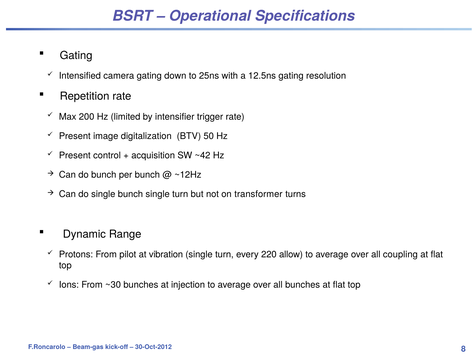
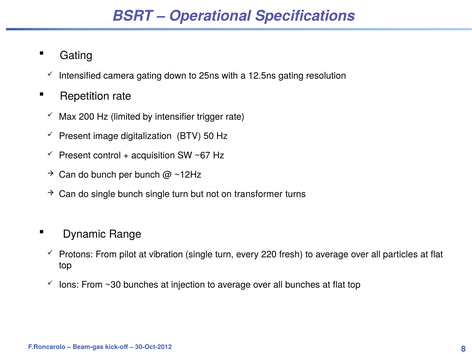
~42: ~42 -> ~67 (203, 155)
allow: allow -> fresh (291, 254)
coupling: coupling -> particles (400, 254)
